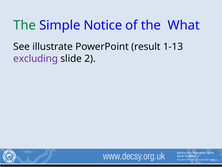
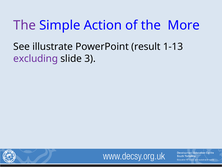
The colour: green -> purple (25, 25)
Notice: Notice -> Action (103, 25)
What: What -> More (184, 25)
2: 2 -> 3 (90, 58)
